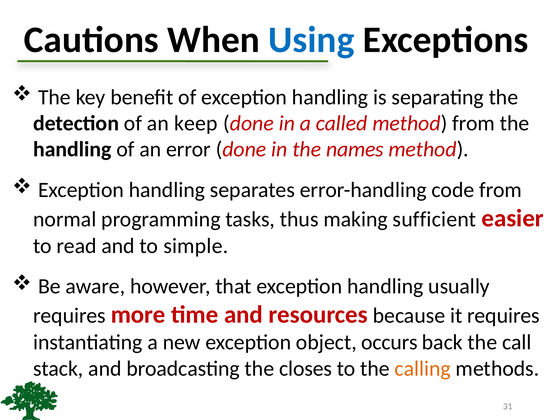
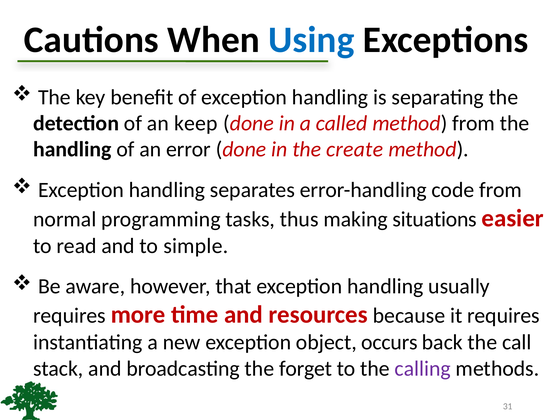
names: names -> create (355, 149)
sufficient: sufficient -> situations (435, 219)
closes: closes -> forget (306, 369)
calling colour: orange -> purple (423, 369)
